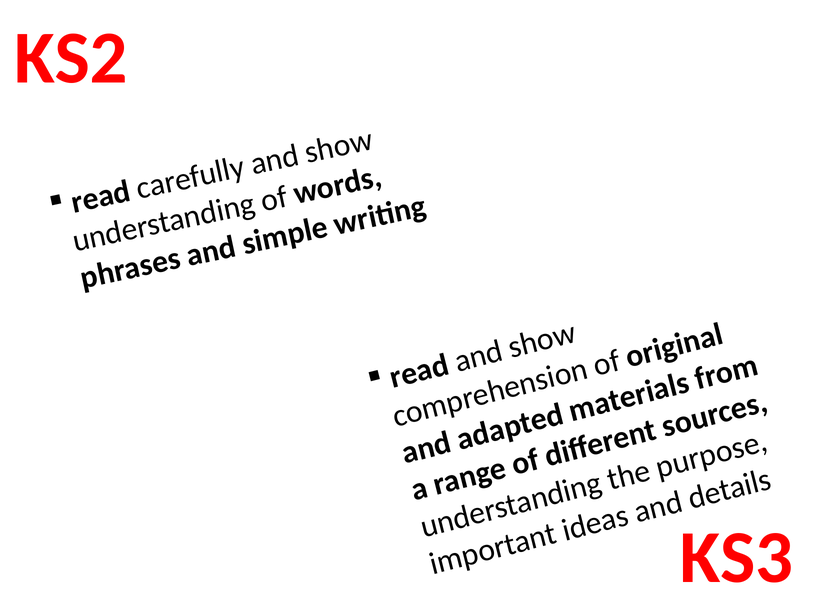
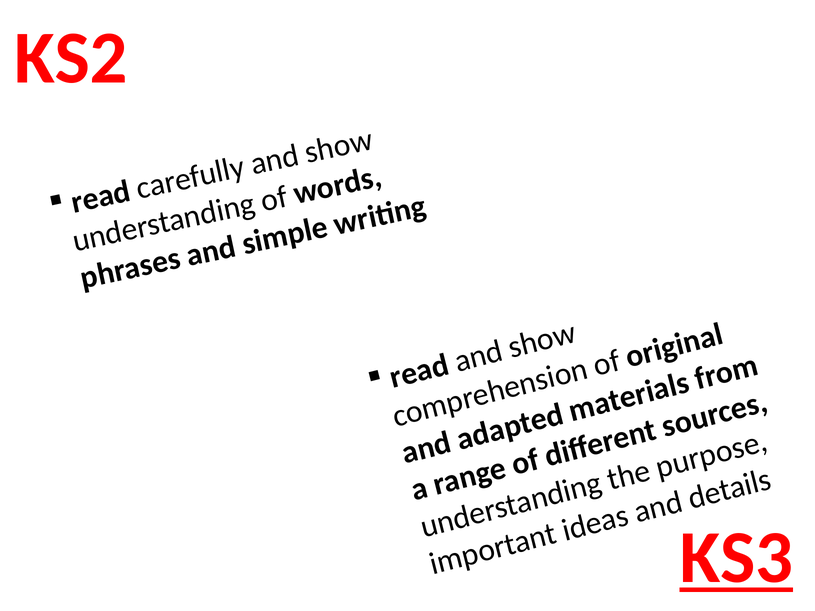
KS3 underline: none -> present (736, 558)
